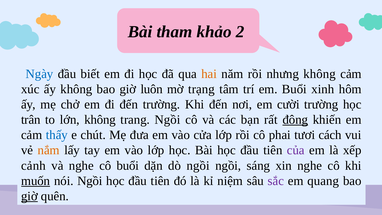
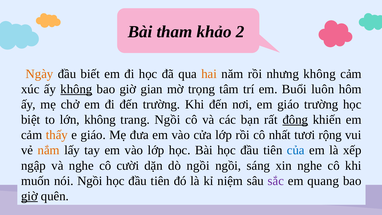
Ngày colour: blue -> orange (39, 74)
không underline: none -> present (76, 89)
luôn: luôn -> gian (152, 89)
trạng: trạng -> trọng (202, 89)
xinh: xinh -> luôn (323, 89)
em cười: cười -> giáo (288, 104)
trân: trân -> biệt (31, 120)
thấy colour: blue -> orange (57, 135)
e chút: chút -> giáo (93, 135)
phai: phai -> nhất (280, 135)
cách: cách -> rộng (330, 135)
của colour: purple -> blue (296, 150)
cảnh: cảnh -> ngập (33, 165)
cô buổi: buổi -> cười (128, 165)
muốn underline: present -> none (36, 181)
